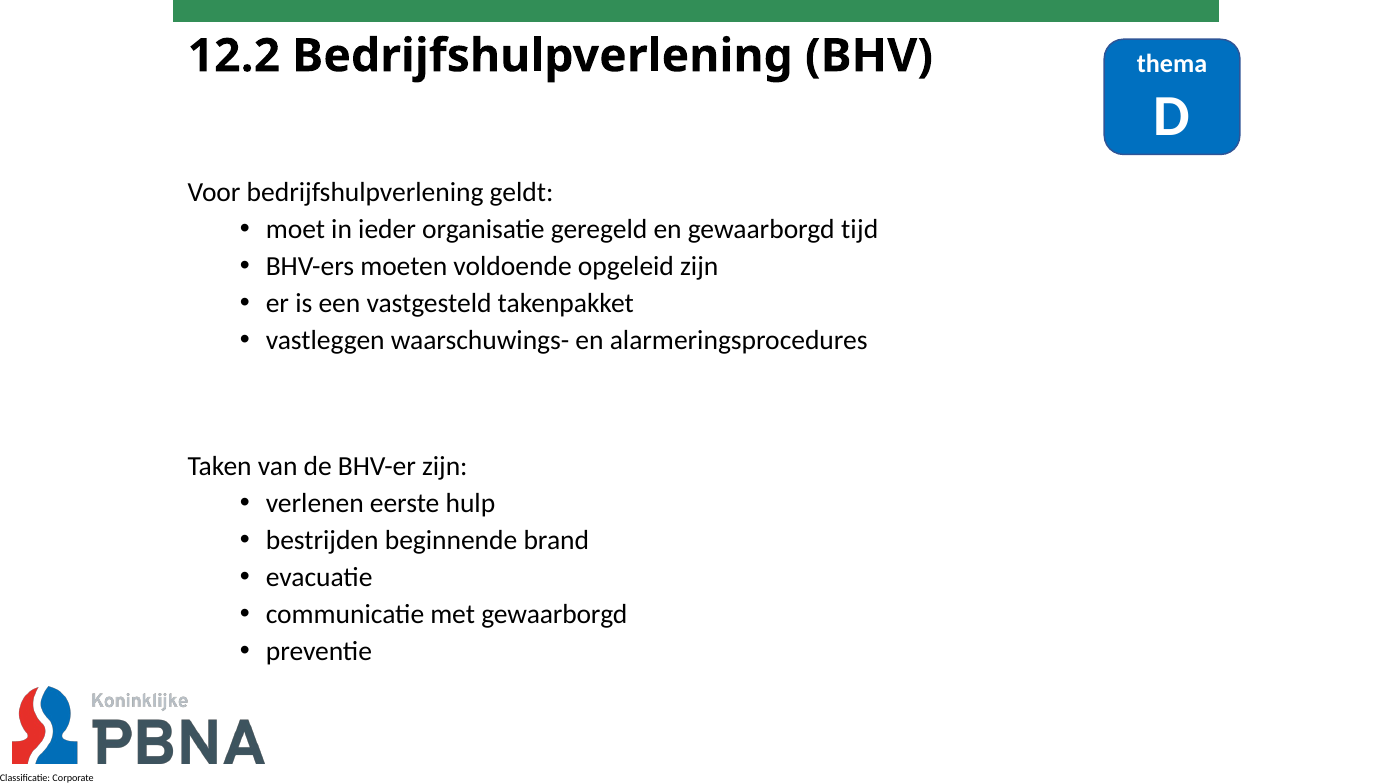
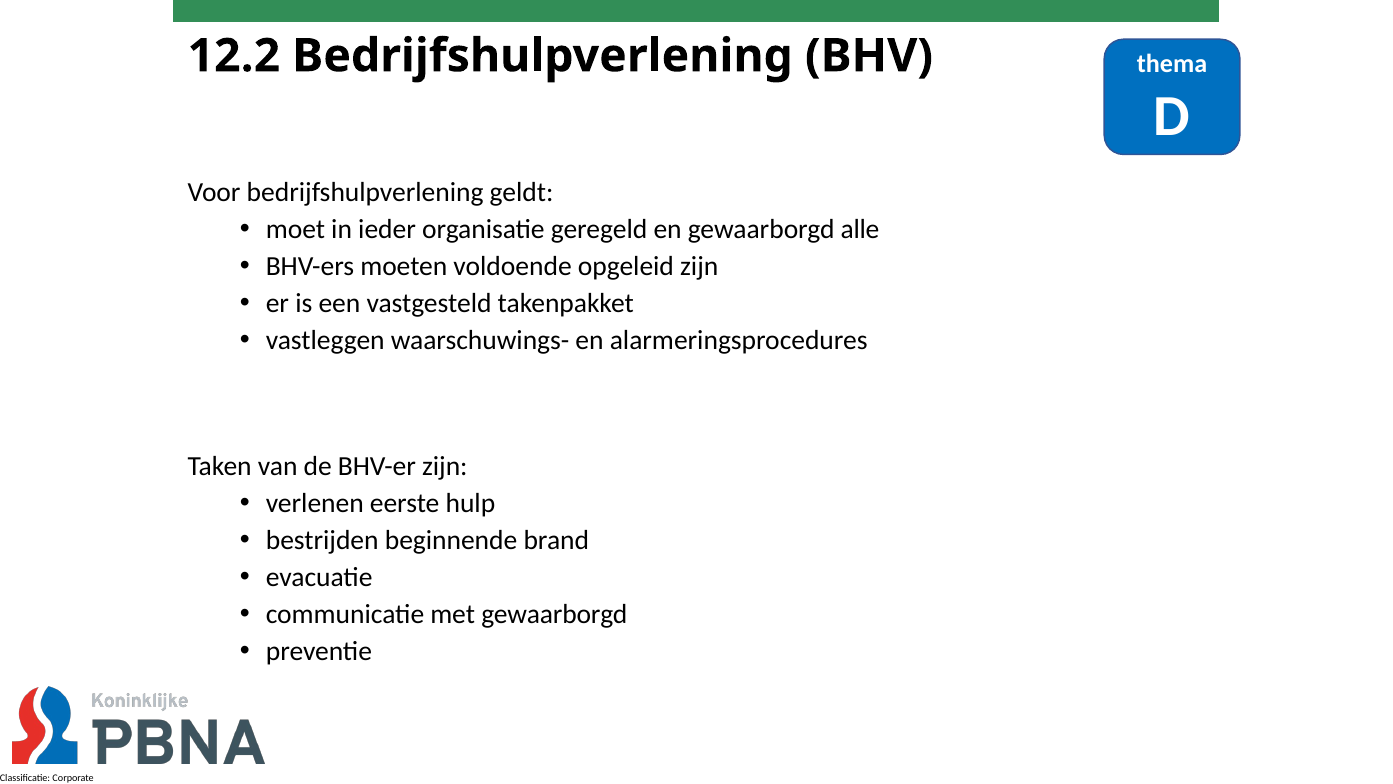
tijd: tijd -> alle (860, 229)
